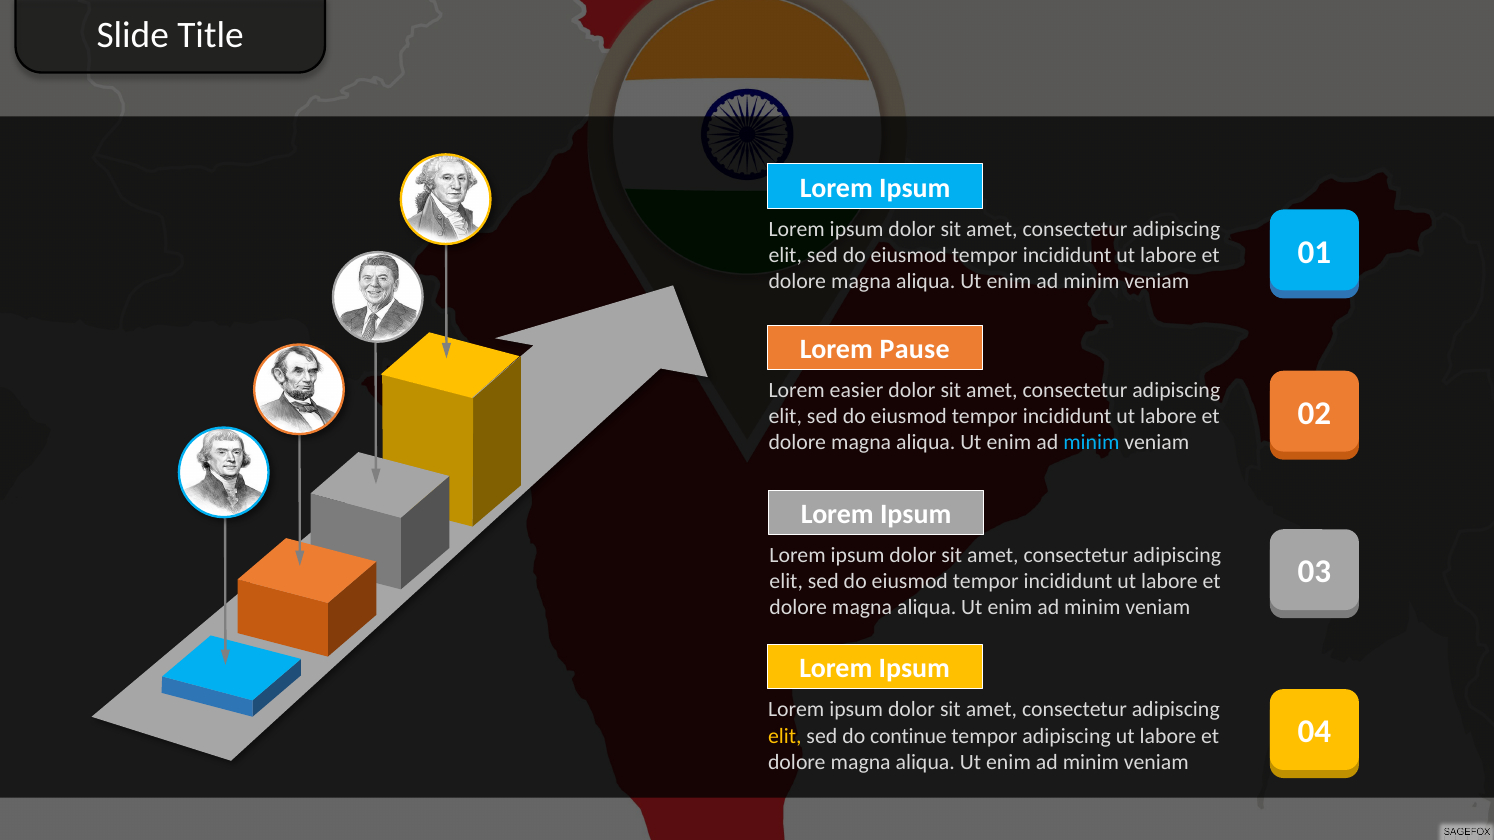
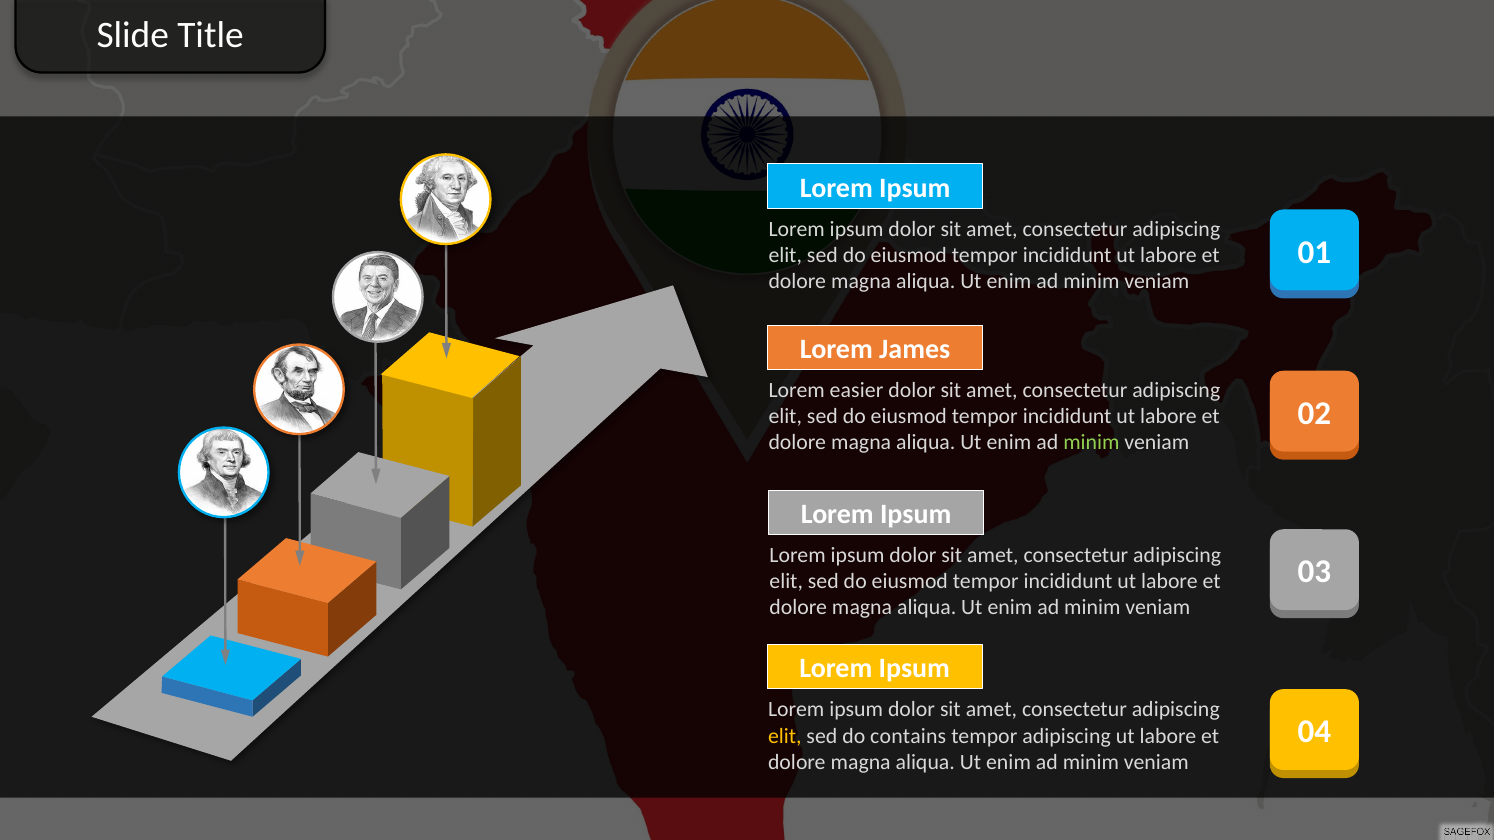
Pause: Pause -> James (915, 349)
minim colour: light blue -> light green (1091, 443)
continue: continue -> contains (908, 736)
